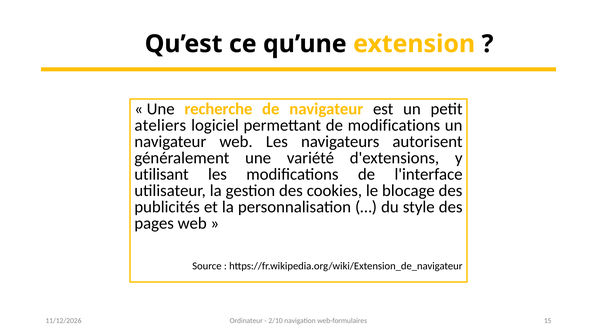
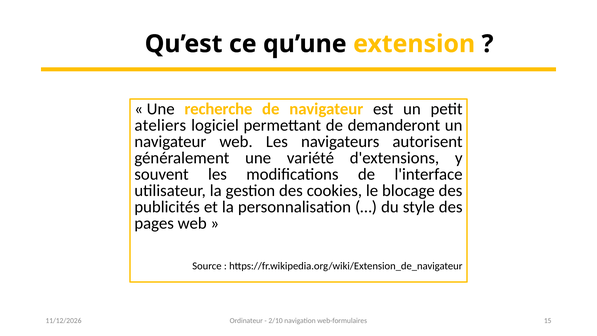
de modifications: modifications -> demanderont (394, 125)
utilisant: utilisant -> souvent (161, 174)
